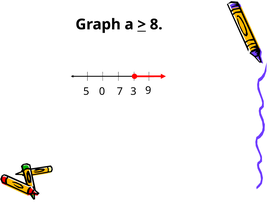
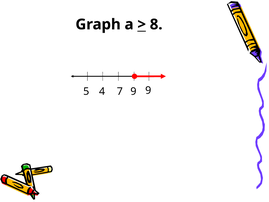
0: 0 -> 4 (102, 91)
7 3: 3 -> 9 (133, 91)
